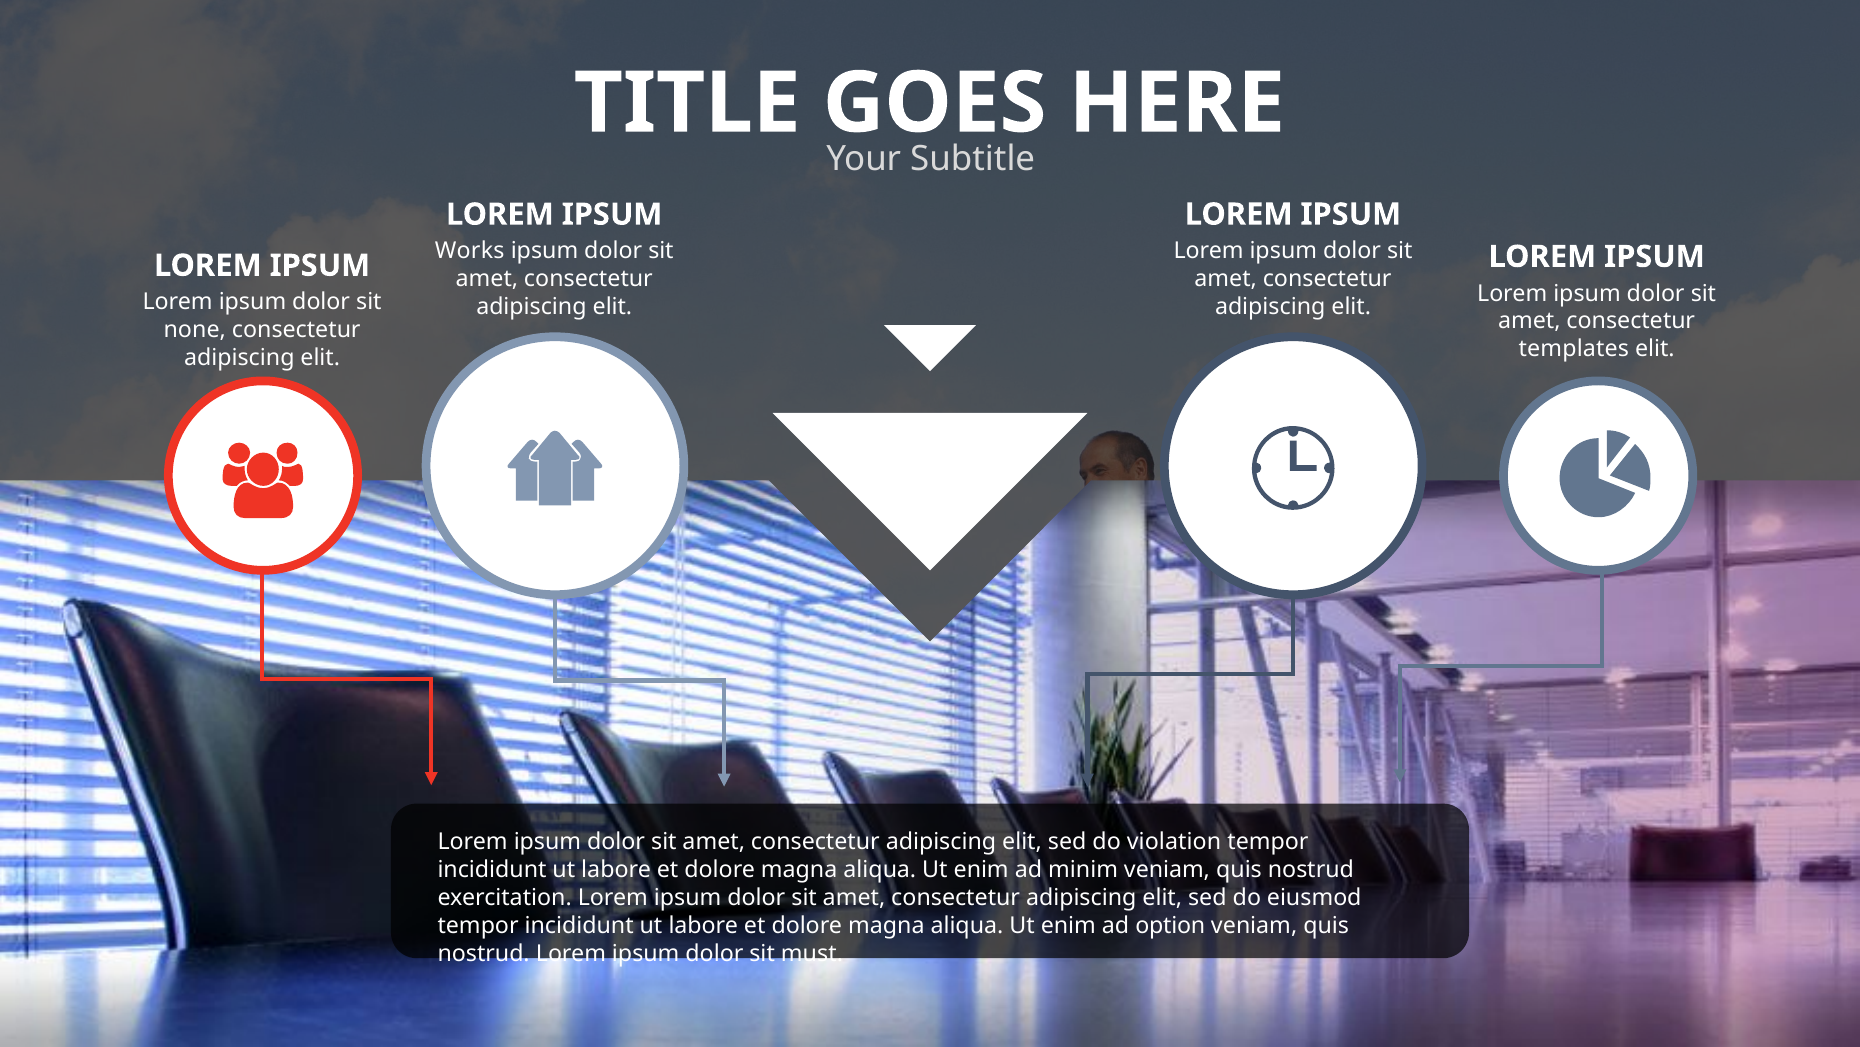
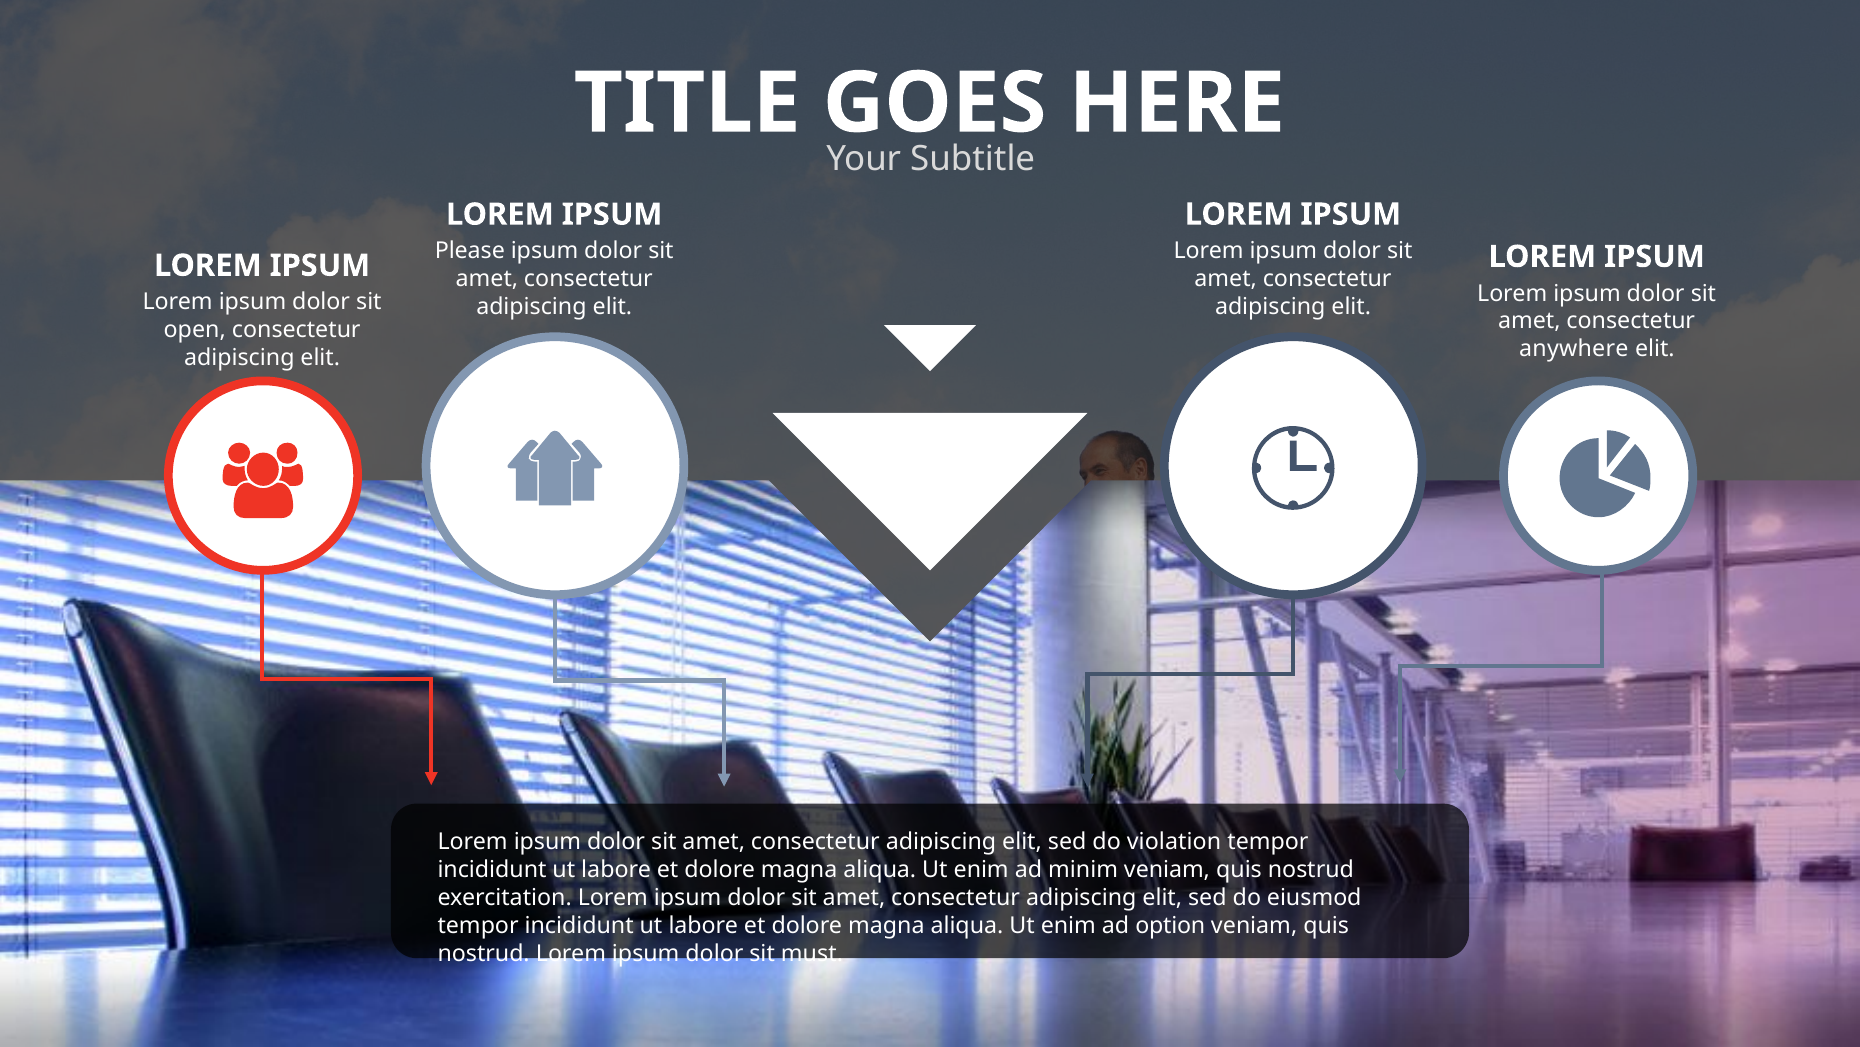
Works: Works -> Please (470, 251)
none: none -> open (195, 330)
templates: templates -> anywhere (1574, 349)
